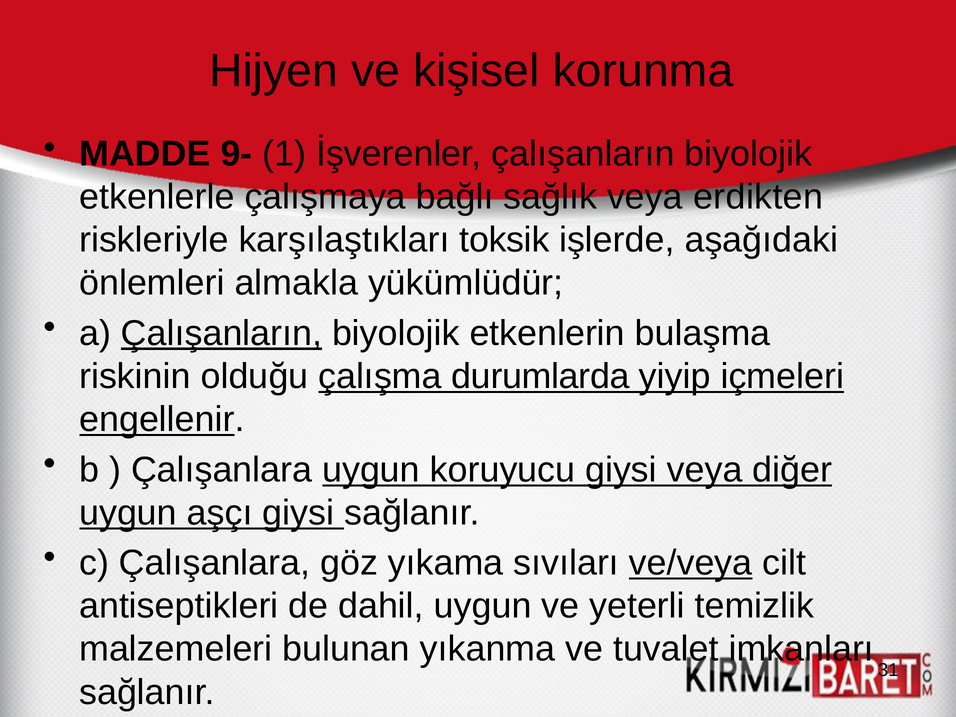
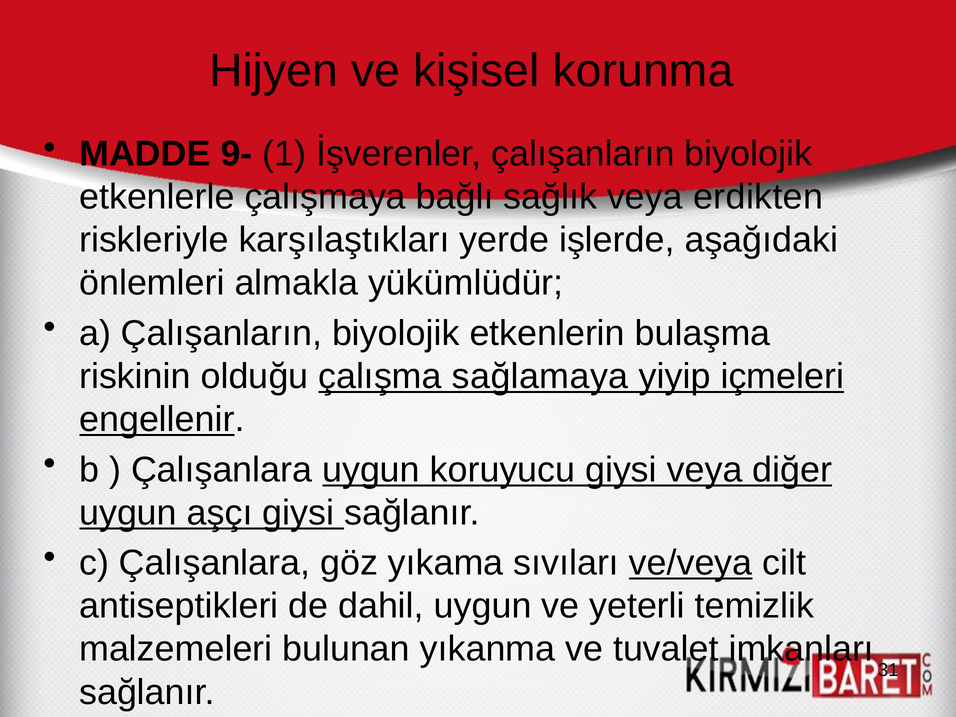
toksik: toksik -> yerde (504, 240)
Çalışanların underline: present -> none (222, 333)
durumlarda: durumlarda -> sağlamaya (540, 376)
